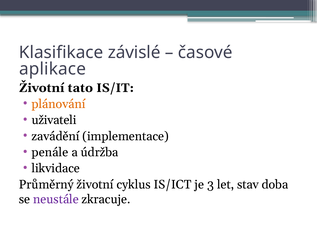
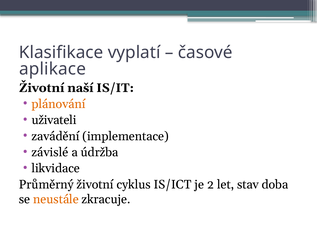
závislé: závislé -> vyplatí (134, 52)
tato: tato -> naší (80, 88)
penále: penále -> závislé (50, 152)
3: 3 -> 2 (211, 184)
neustále colour: purple -> orange (56, 199)
